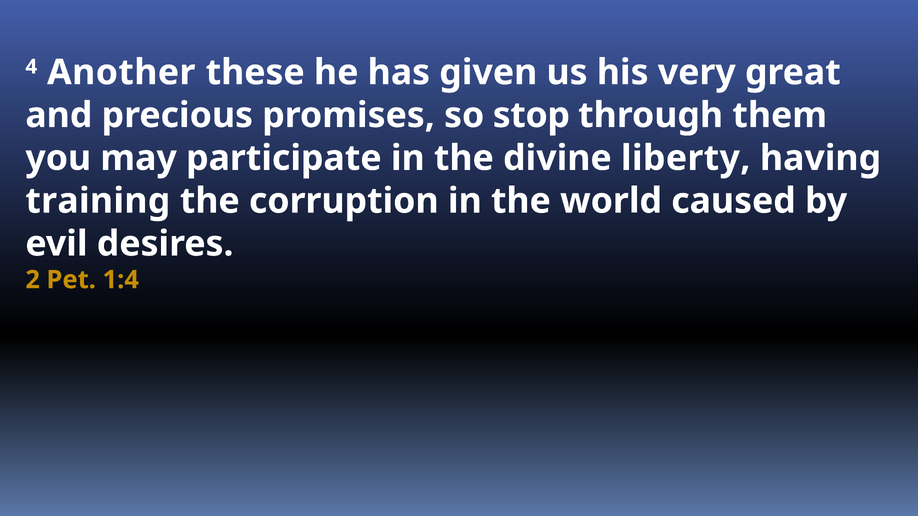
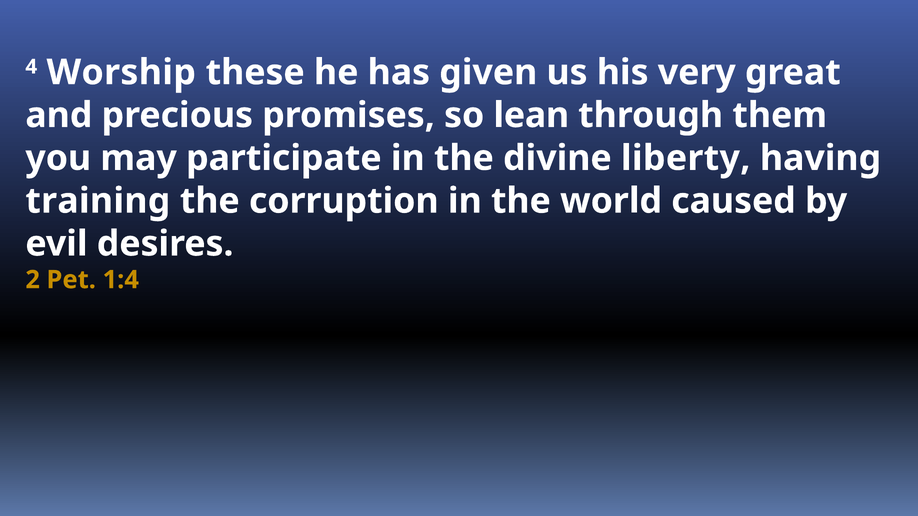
Another: Another -> Worship (121, 72)
stop: stop -> lean (531, 115)
